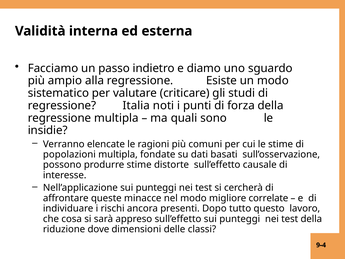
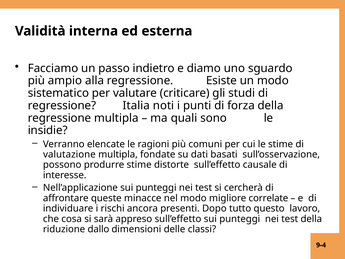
popolazioni: popolazioni -> valutazione (69, 154)
dove: dove -> dallo (98, 229)
